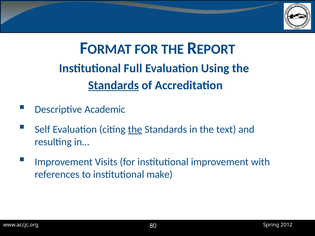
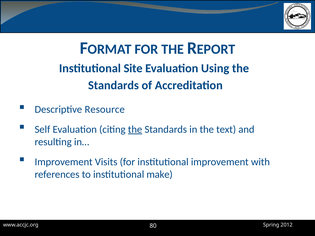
Full: Full -> Site (133, 68)
Standards underline: present -> none (113, 85)
Academic: Academic -> Resource (105, 110)
